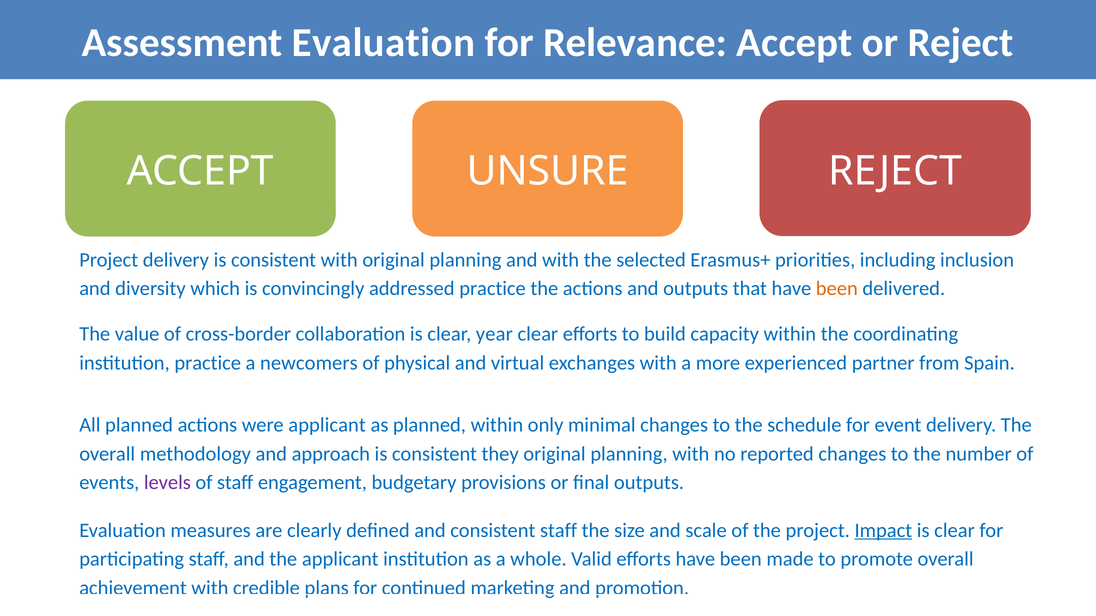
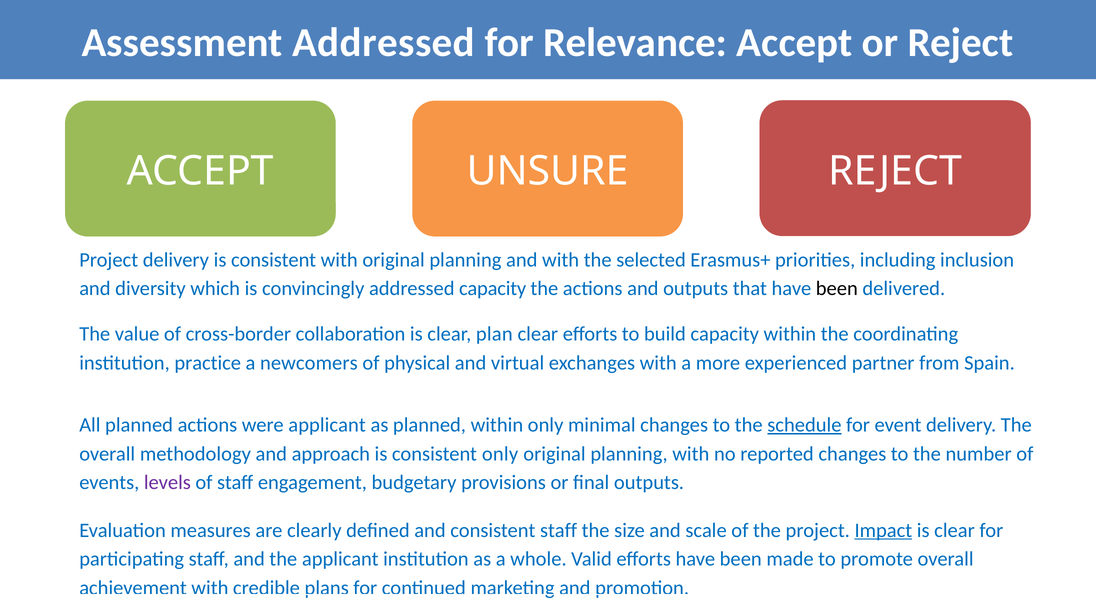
Assessment Evaluation: Evaluation -> Addressed (384, 42)
addressed practice: practice -> capacity (493, 289)
been colour: orange -> black (837, 289)
year: year -> plan (494, 334)
schedule underline: none -> present (804, 425)
consistent they: they -> only (500, 454)
